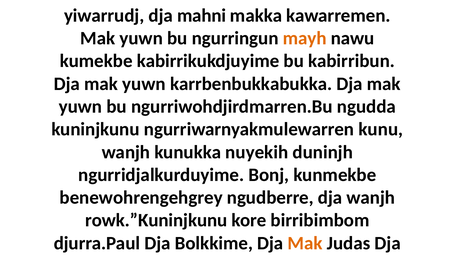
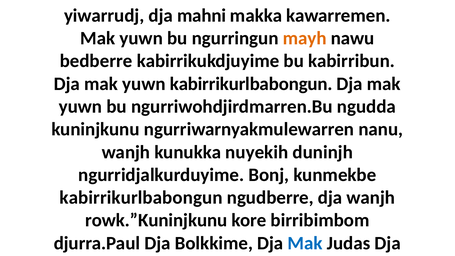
kumekbe: kumekbe -> bedberre (96, 61)
yuwn karrbenbukkabukka: karrbenbukkabukka -> kabirrikurlbabongun (251, 84)
kunu: kunu -> nanu (381, 129)
benewohrengehgrey: benewohrengehgrey -> kabirrikurlbabongun (141, 198)
Mak colour: orange -> blue (305, 243)
